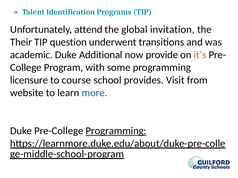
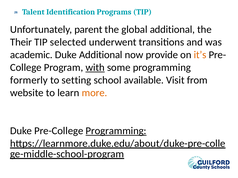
attend: attend -> parent (88, 30)
global invitation: invitation -> additional (172, 30)
question: question -> selected (68, 42)
with underline: none -> present (95, 68)
licensure: licensure -> formerly (29, 80)
course: course -> setting (76, 80)
provides: provides -> available (144, 80)
more colour: blue -> orange (95, 93)
